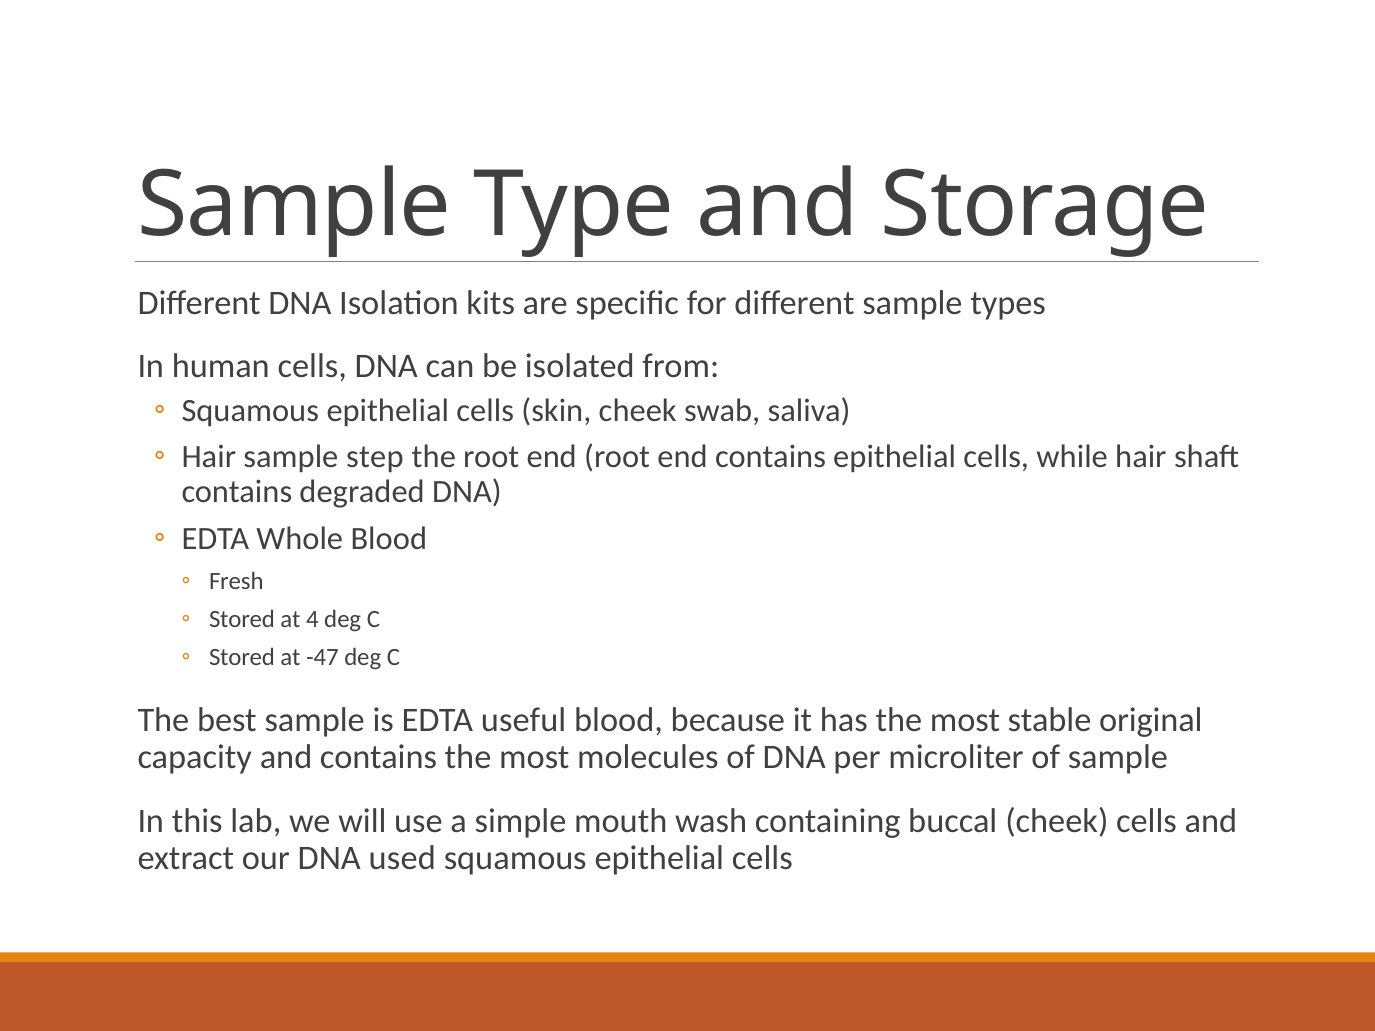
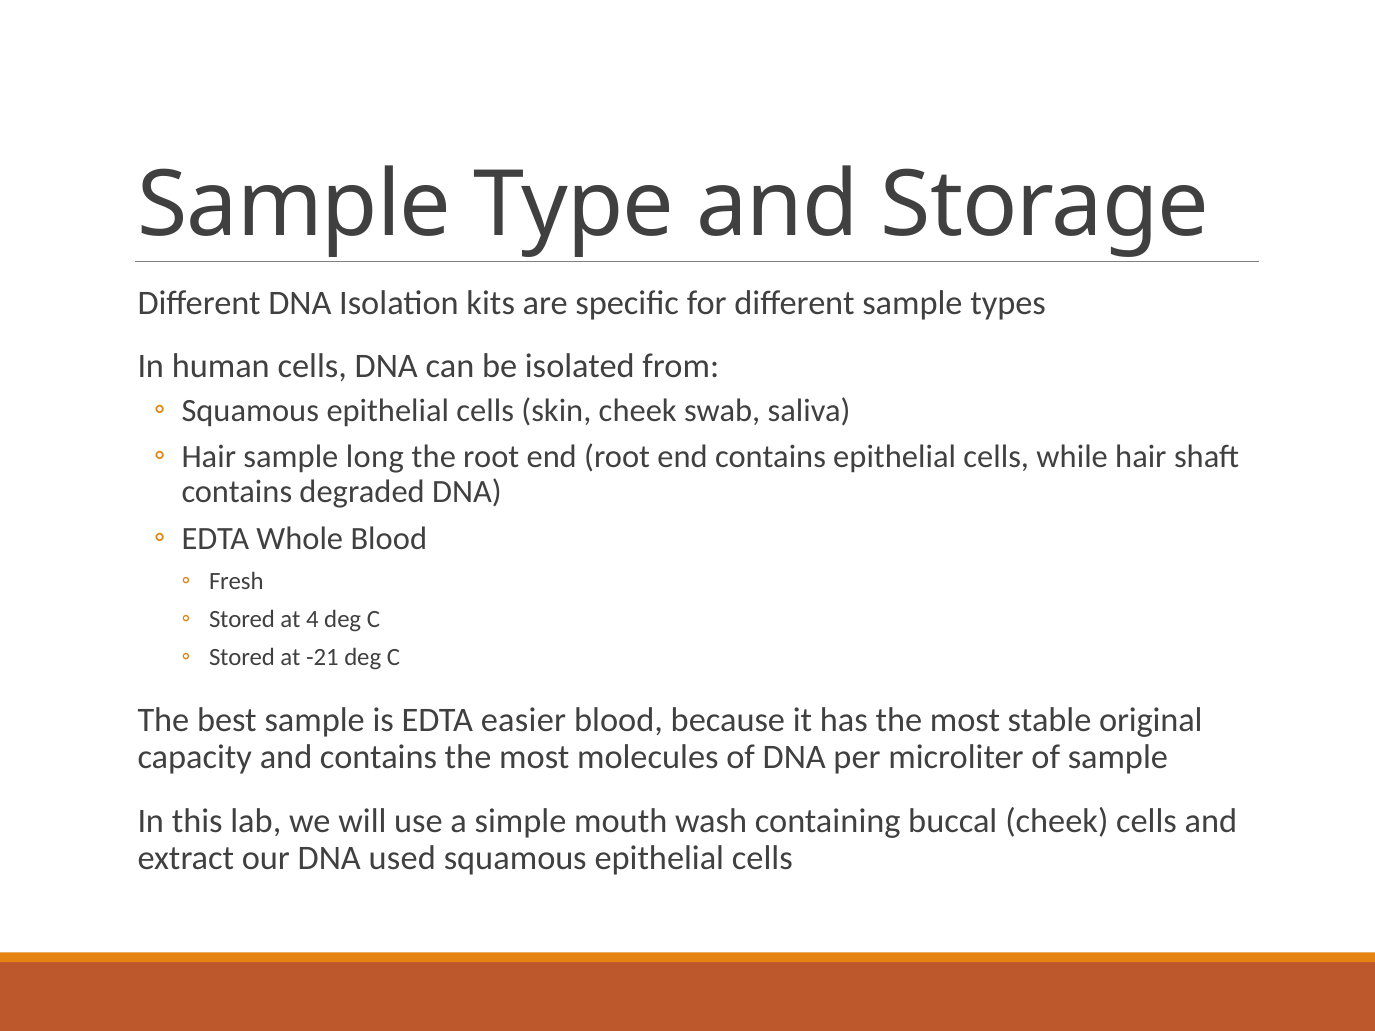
step: step -> long (375, 457)
-47: -47 -> -21 (322, 658)
useful: useful -> easier (524, 720)
